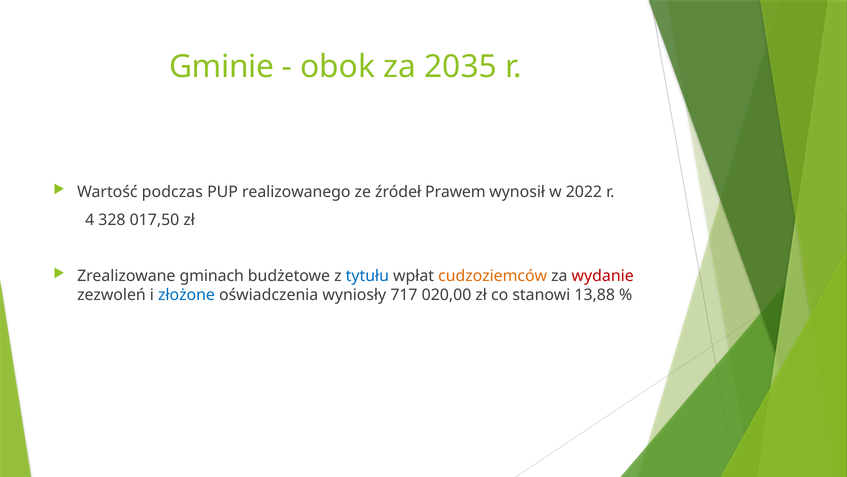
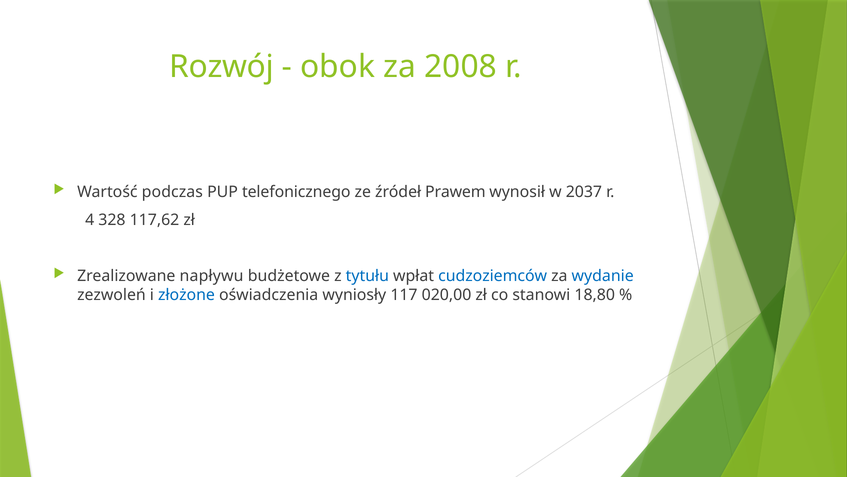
Gminie: Gminie -> Rozwój (222, 67)
2035: 2035 -> 2008 (461, 67)
realizowanego: realizowanego -> telefonicznego (296, 192)
2022: 2022 -> 2037 (584, 192)
017,50: 017,50 -> 117,62 (154, 220)
gminach: gminach -> napływu (212, 275)
cudzoziemców colour: orange -> blue (493, 275)
wydanie colour: red -> blue (603, 275)
717: 717 -> 117 (404, 295)
13,88: 13,88 -> 18,80 (595, 295)
